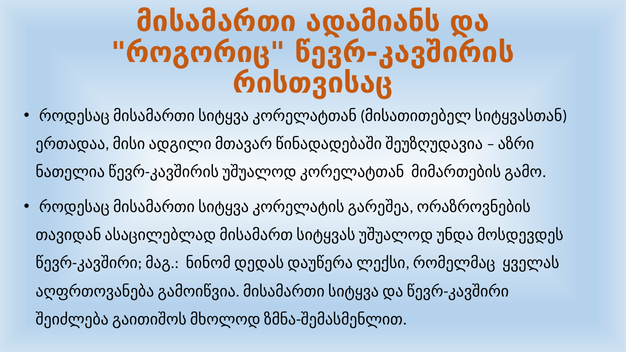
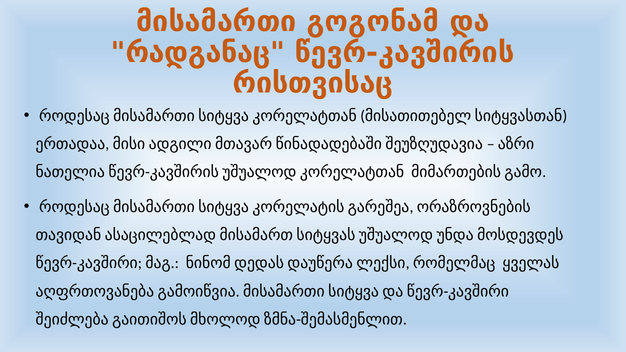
ადამიანს: ადამიანს -> გოგონამ (373, 22)
როგორიც: როგორიც -> რადგანაც (198, 53)
